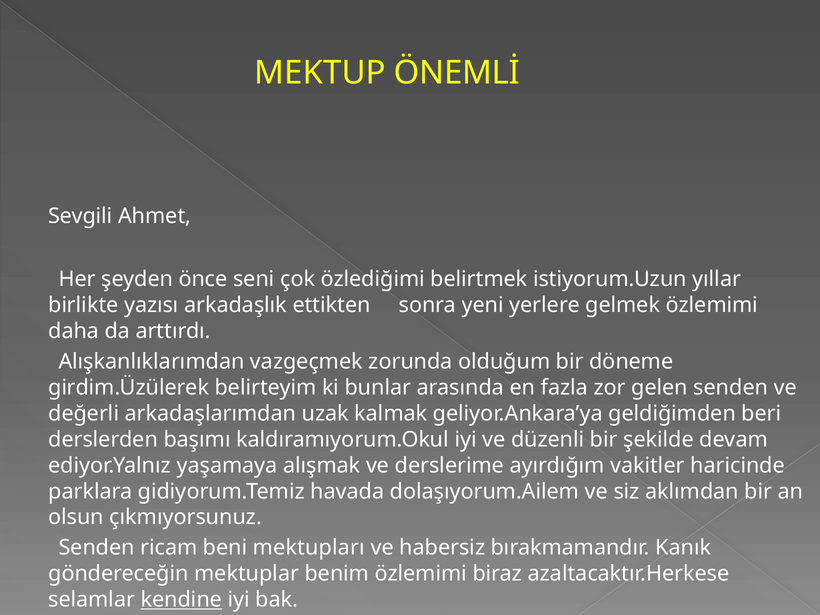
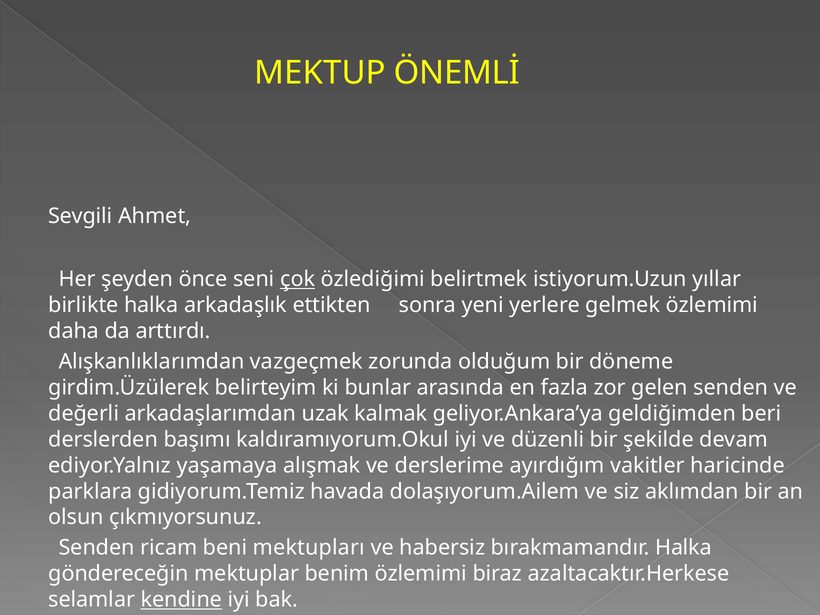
çok underline: none -> present (298, 279)
birlikte yazısı: yazısı -> halka (151, 305)
bırakmamandır Kanık: Kanık -> Halka (684, 548)
